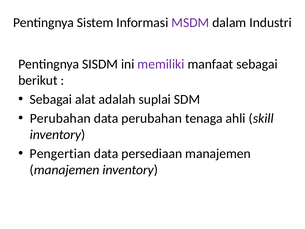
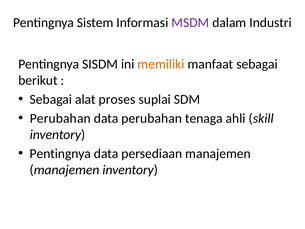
memiliki colour: purple -> orange (161, 64)
adalah: adalah -> proses (117, 99)
Pengertian: Pengertian -> Pentingnya (60, 153)
